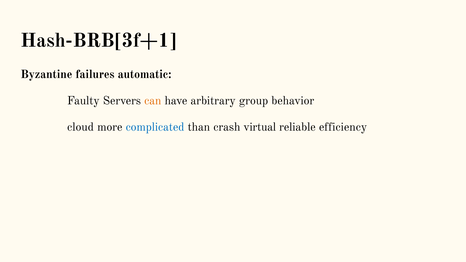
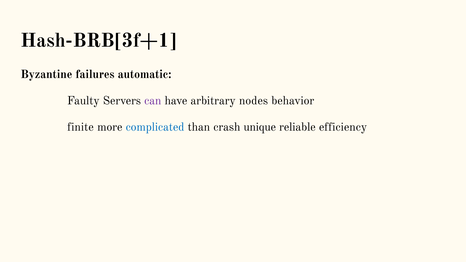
can colour: orange -> purple (153, 101)
group: group -> nodes (254, 101)
cloud: cloud -> finite (81, 127)
virtual: virtual -> unique (260, 127)
